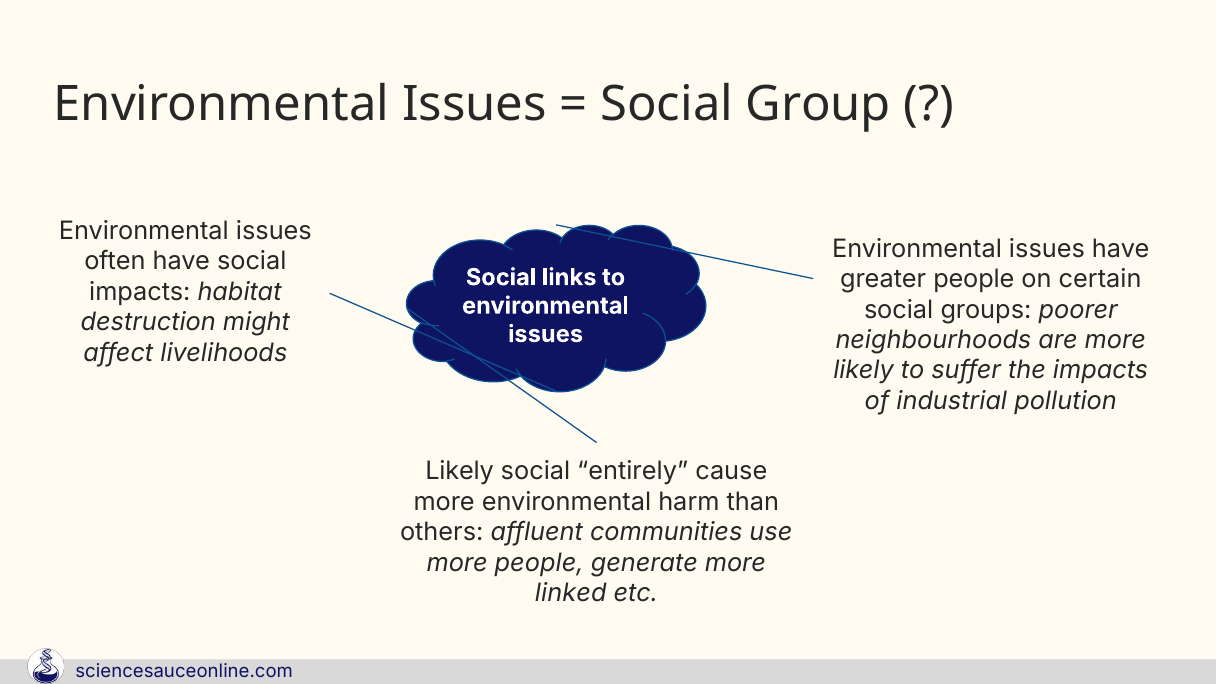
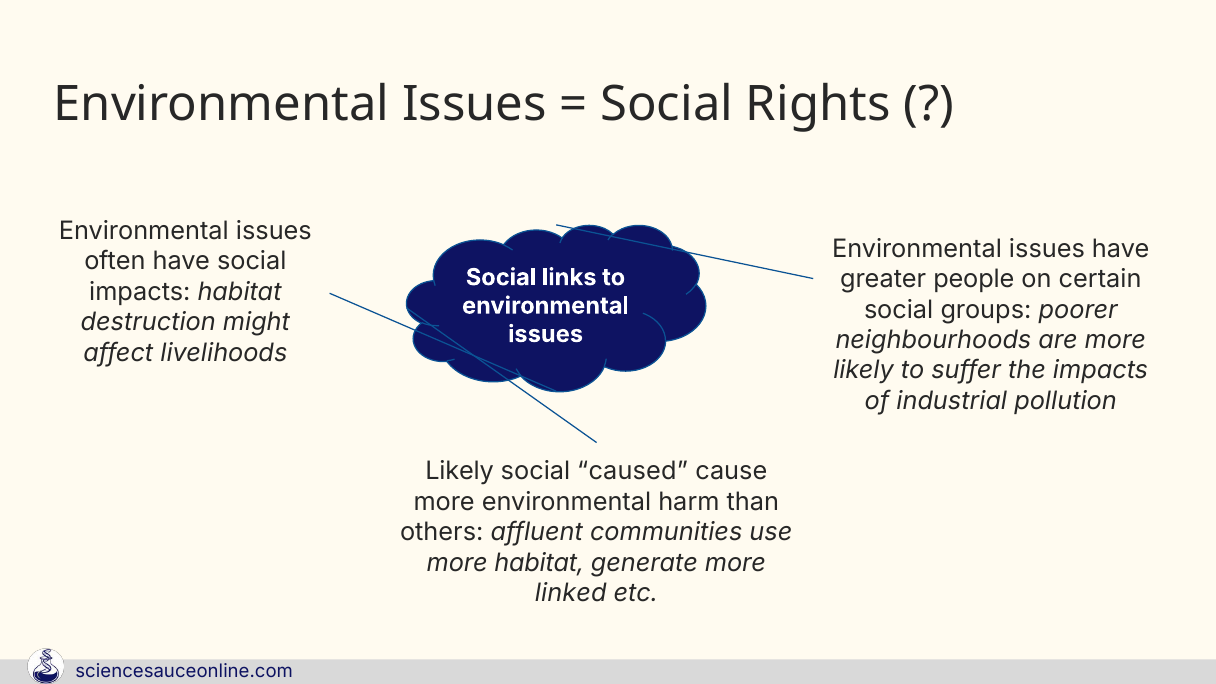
Group: Group -> Rights (818, 104)
entirely: entirely -> caused (633, 472)
more people: people -> habitat (539, 563)
